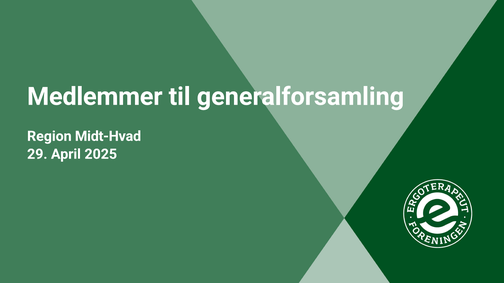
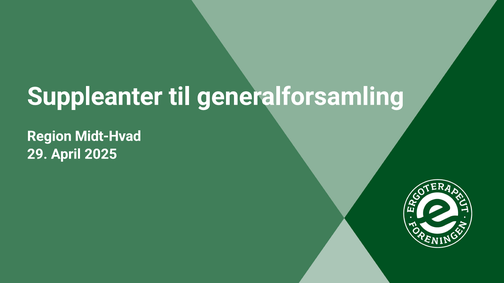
Medlemmer: Medlemmer -> Suppleanter (95, 97)
